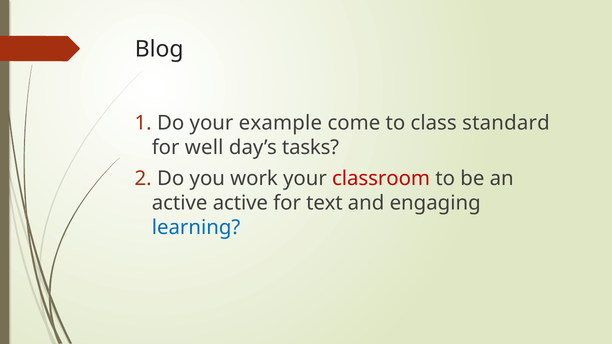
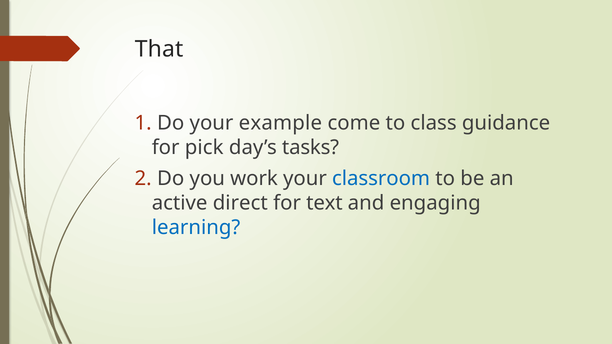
Blog: Blog -> That (159, 49)
standard: standard -> guidance (506, 123)
well: well -> pick (204, 148)
classroom colour: red -> blue (381, 178)
active active: active -> direct (240, 203)
